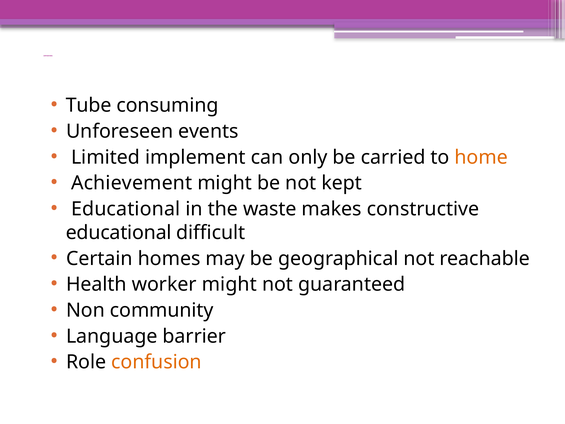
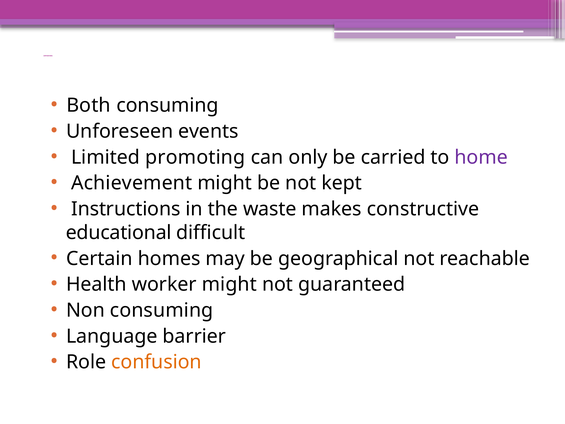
Tube: Tube -> Both (89, 105)
implement: implement -> promoting (195, 157)
home colour: orange -> purple (481, 157)
Educational: Educational -> Instructions (126, 209)
Non community: community -> consuming (162, 310)
